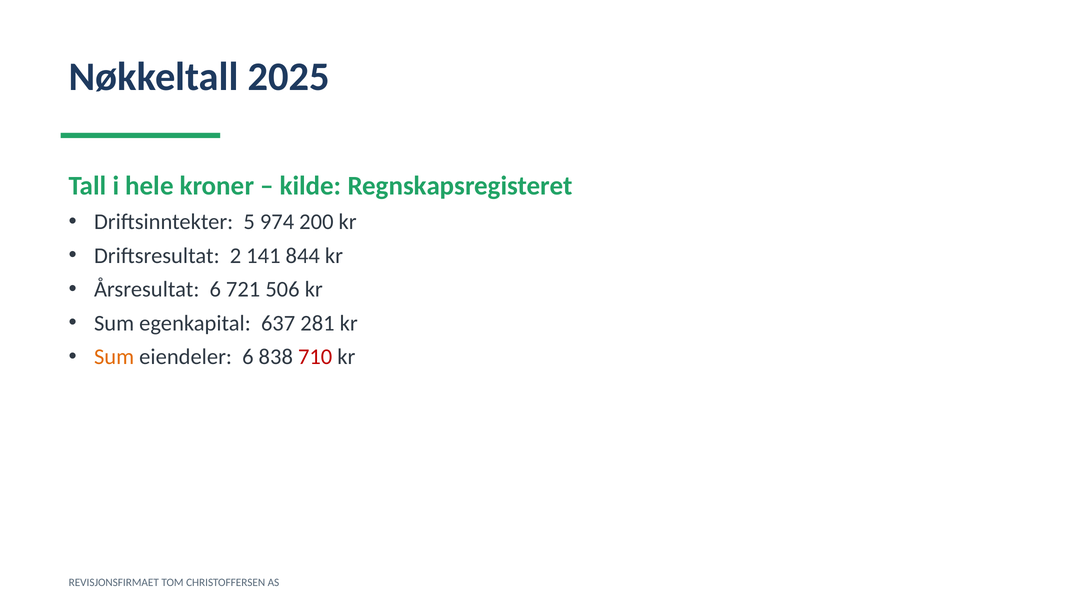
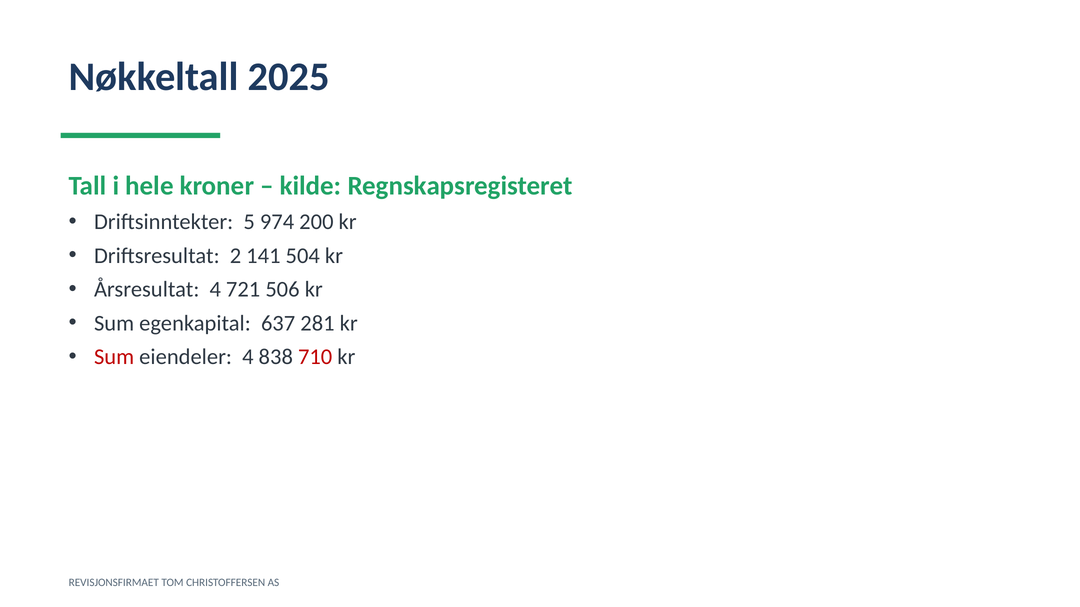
844: 844 -> 504 (303, 256)
Årsresultat 6: 6 -> 4 (215, 290)
Sum colour: orange -> red (114, 357)
eiendeler 6: 6 -> 4 (248, 357)
